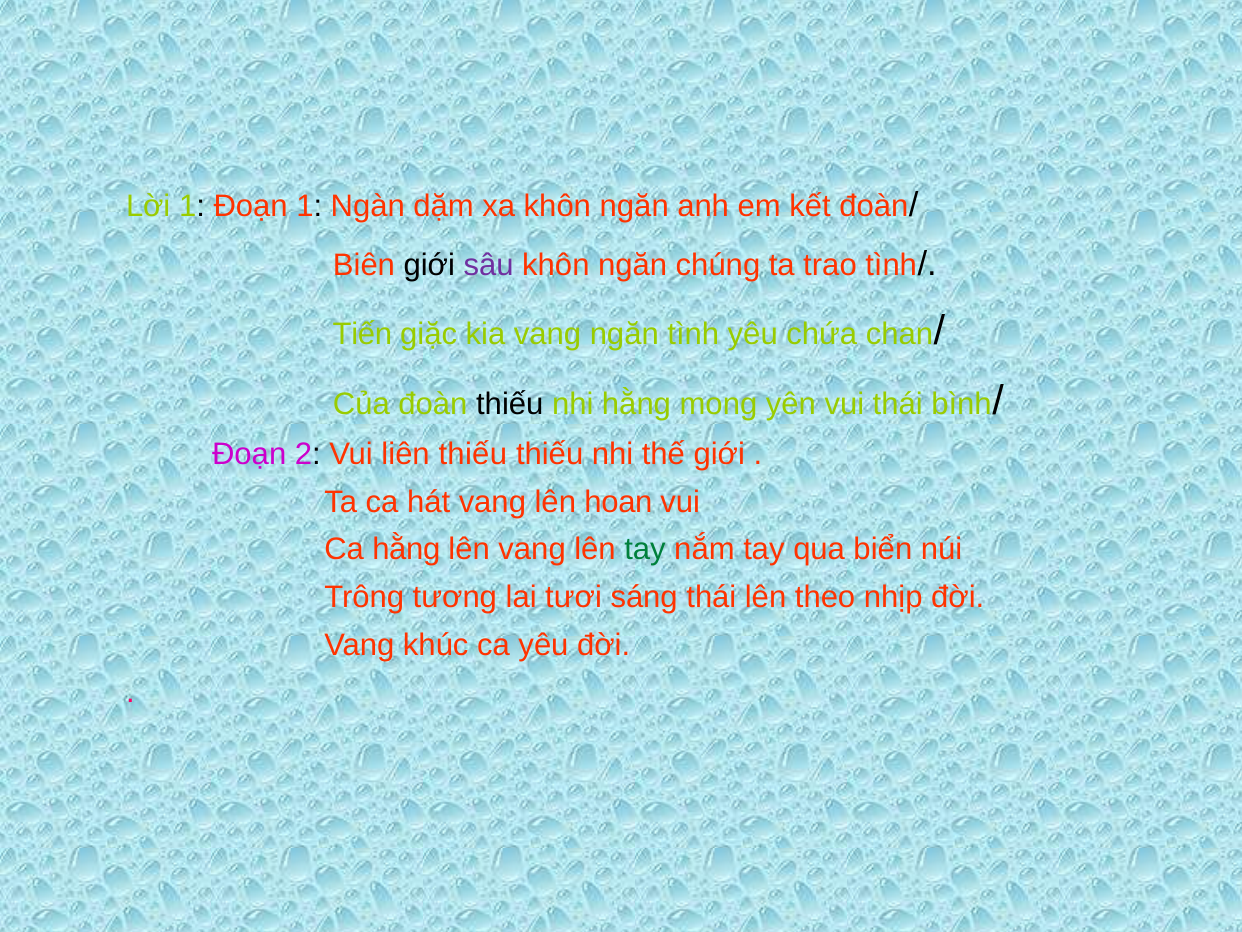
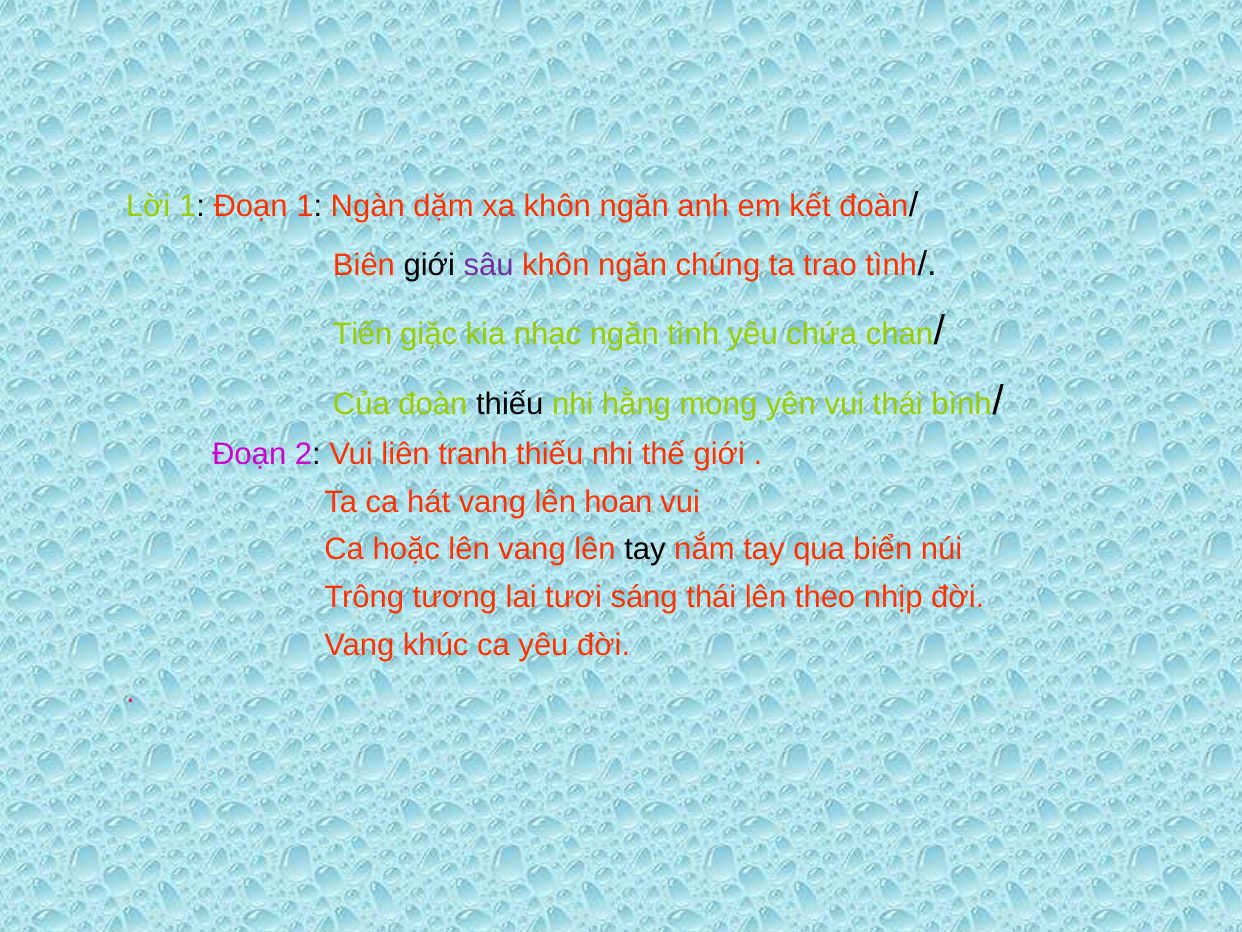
kia vang: vang -> nhạc (548, 334)
liên thiếu: thiếu -> tranh (473, 454)
Ca hằng: hằng -> hoặc (406, 549)
tay colour: green -> black (645, 549)
